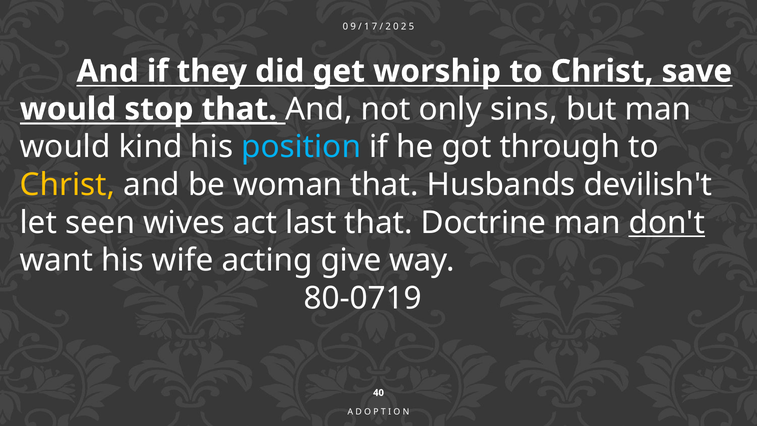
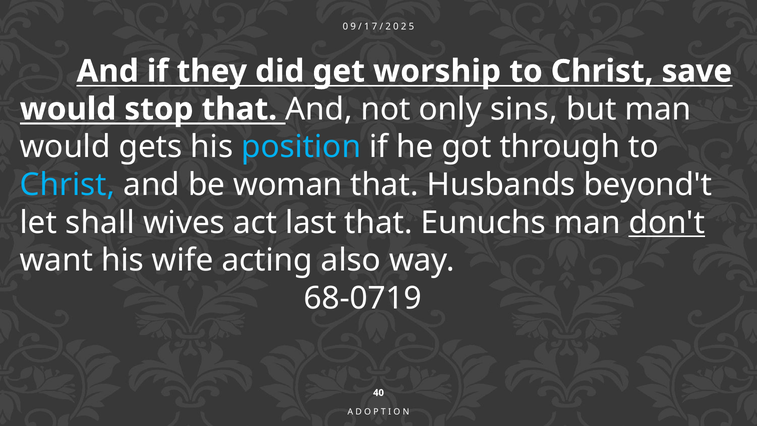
that underline: present -> none (239, 109)
kind: kind -> gets (151, 147)
Christ colour: yellow -> light blue (67, 185)
devilish't: devilish't -> beyond't (648, 185)
seen: seen -> shall (100, 223)
Doctrine: Doctrine -> Eunuchs (483, 223)
give: give -> also (351, 260)
80-0719: 80-0719 -> 68-0719 (363, 298)
